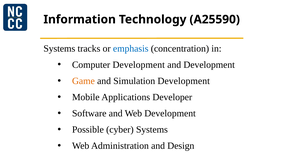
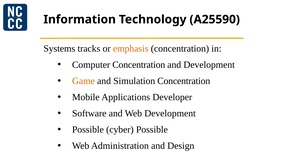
emphasis colour: blue -> orange (131, 49)
Computer Development: Development -> Concentration (139, 65)
Simulation Development: Development -> Concentration (184, 81)
cyber Systems: Systems -> Possible (152, 130)
